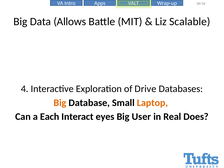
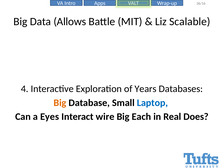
Drive: Drive -> Years (146, 89)
Laptop colour: orange -> blue (152, 103)
Each: Each -> Eyes (50, 117)
eyes: eyes -> wire (105, 117)
User: User -> Each (141, 117)
